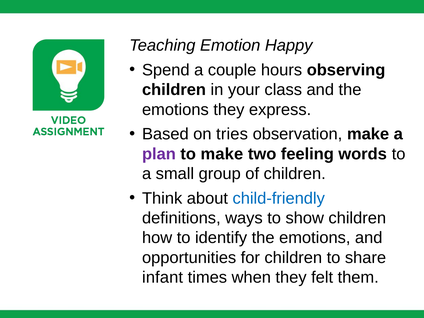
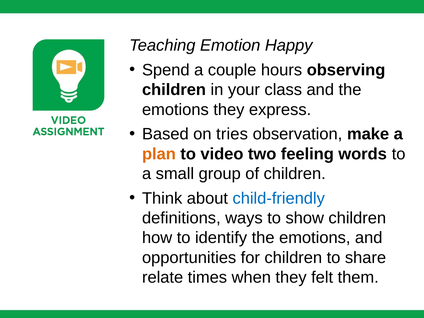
plan colour: purple -> orange (159, 154)
to make: make -> video (222, 154)
infant: infant -> relate (163, 277)
